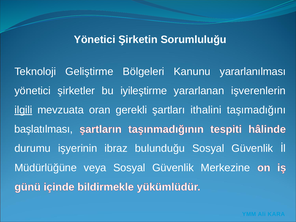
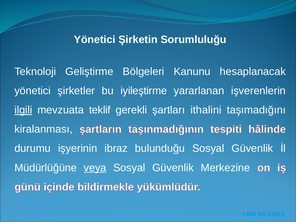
yararlanılması: yararlanılması -> hesaplanacak (253, 72)
oran: oran -> teklif (100, 110)
başlatılması: başlatılması -> kiralanması (44, 129)
veya underline: none -> present (95, 168)
